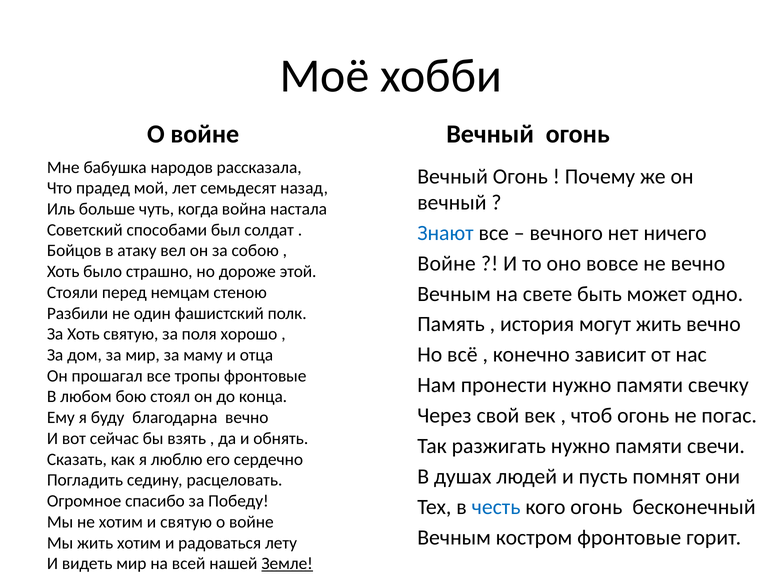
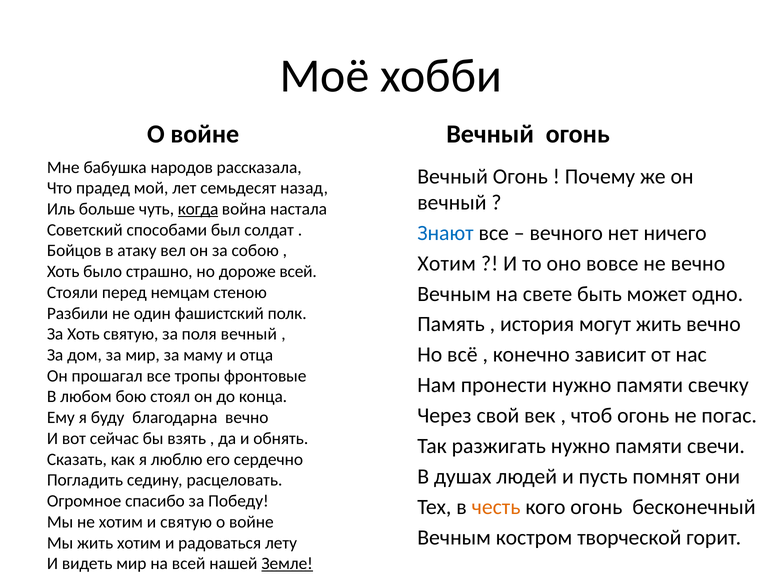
когда underline: none -> present (198, 209)
Войне: Войне -> Хотим (447, 263)
дороже этой: этой -> всей (298, 271)
поля хорошо: хорошо -> вечный (249, 334)
честь colour: blue -> orange (496, 507)
костром фронтовые: фронтовые -> творческой (629, 537)
